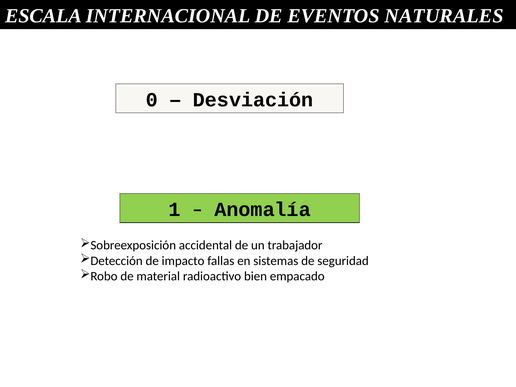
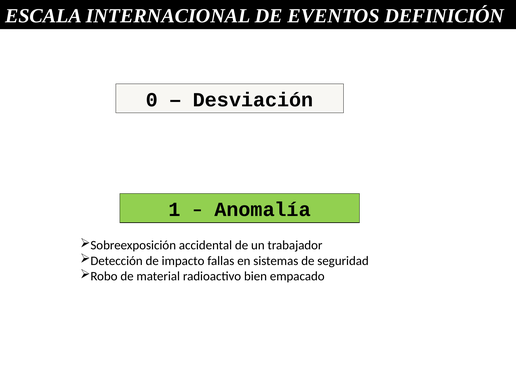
NATURALES: NATURALES -> DEFINICIÓN (444, 16)
